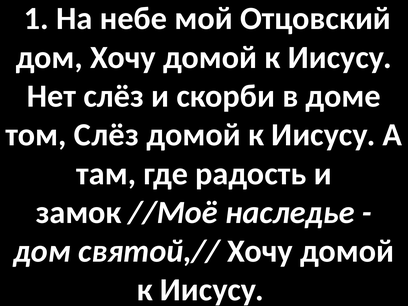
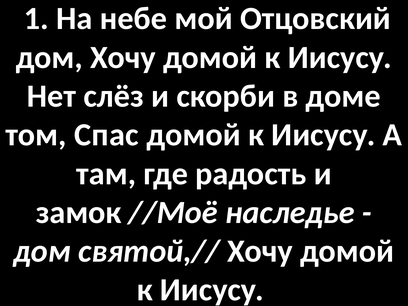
том Слёз: Слёз -> Спас (106, 135)
